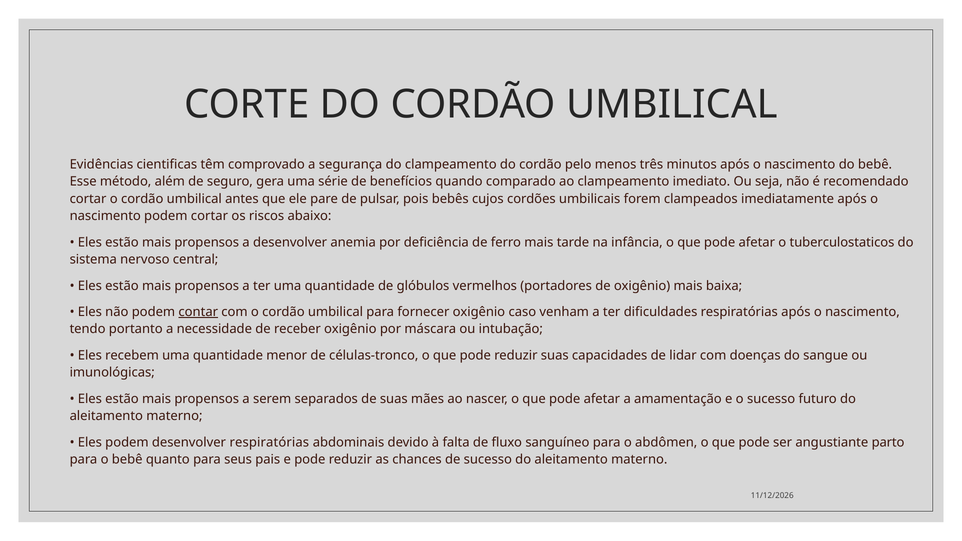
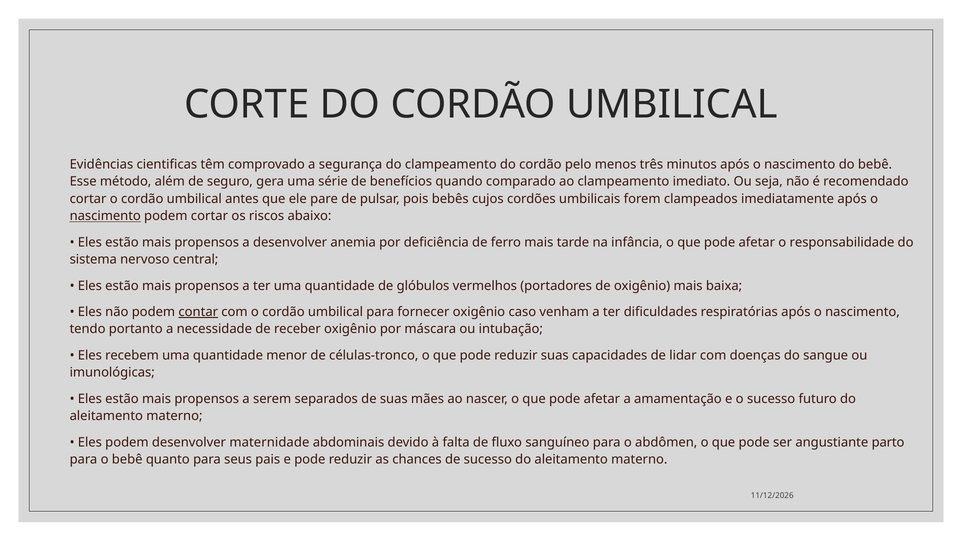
nascimento underline: none -> present (105, 216)
tuberculostaticos: tuberculostaticos -> responsabilidade (842, 242)
desenvolver respiratórias: respiratórias -> maternidade (269, 442)
